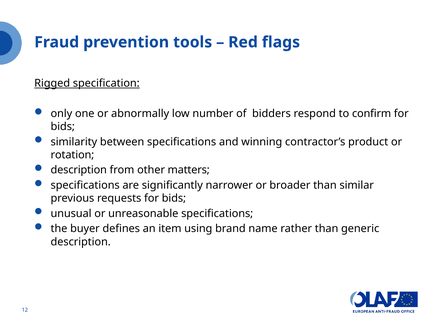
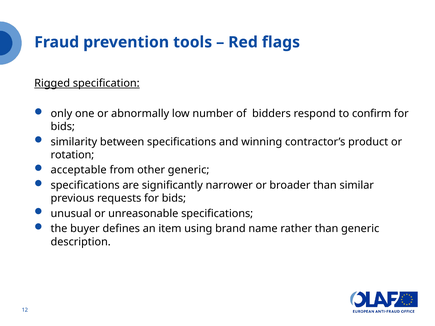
description: description -> acceptable (79, 170)
other matters: matters -> generic (189, 170)
